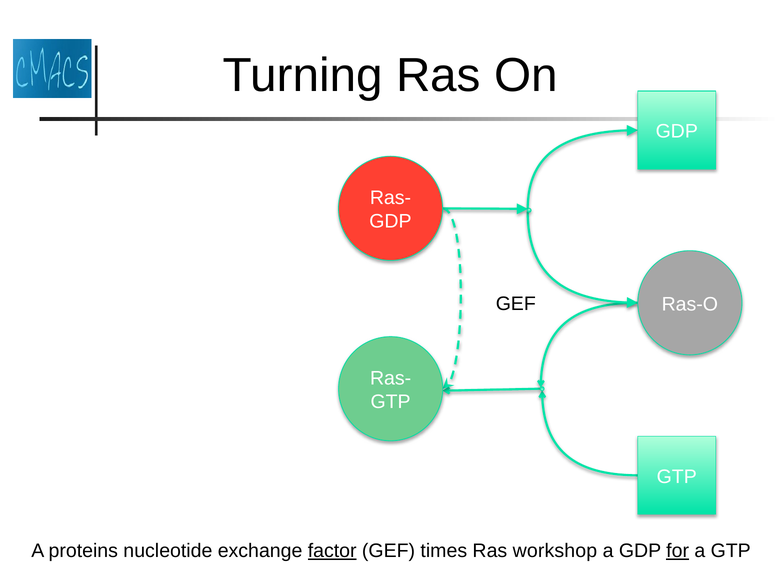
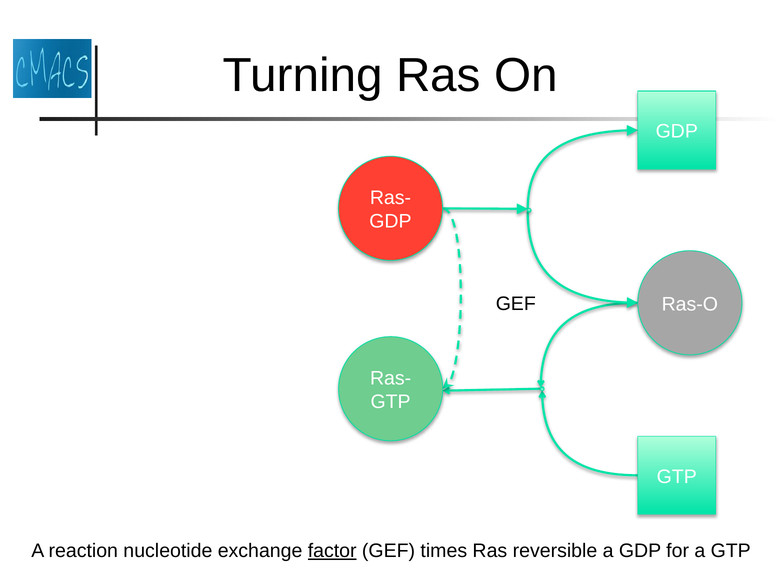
proteins: proteins -> reaction (83, 551)
workshop: workshop -> reversible (555, 551)
for underline: present -> none (678, 551)
